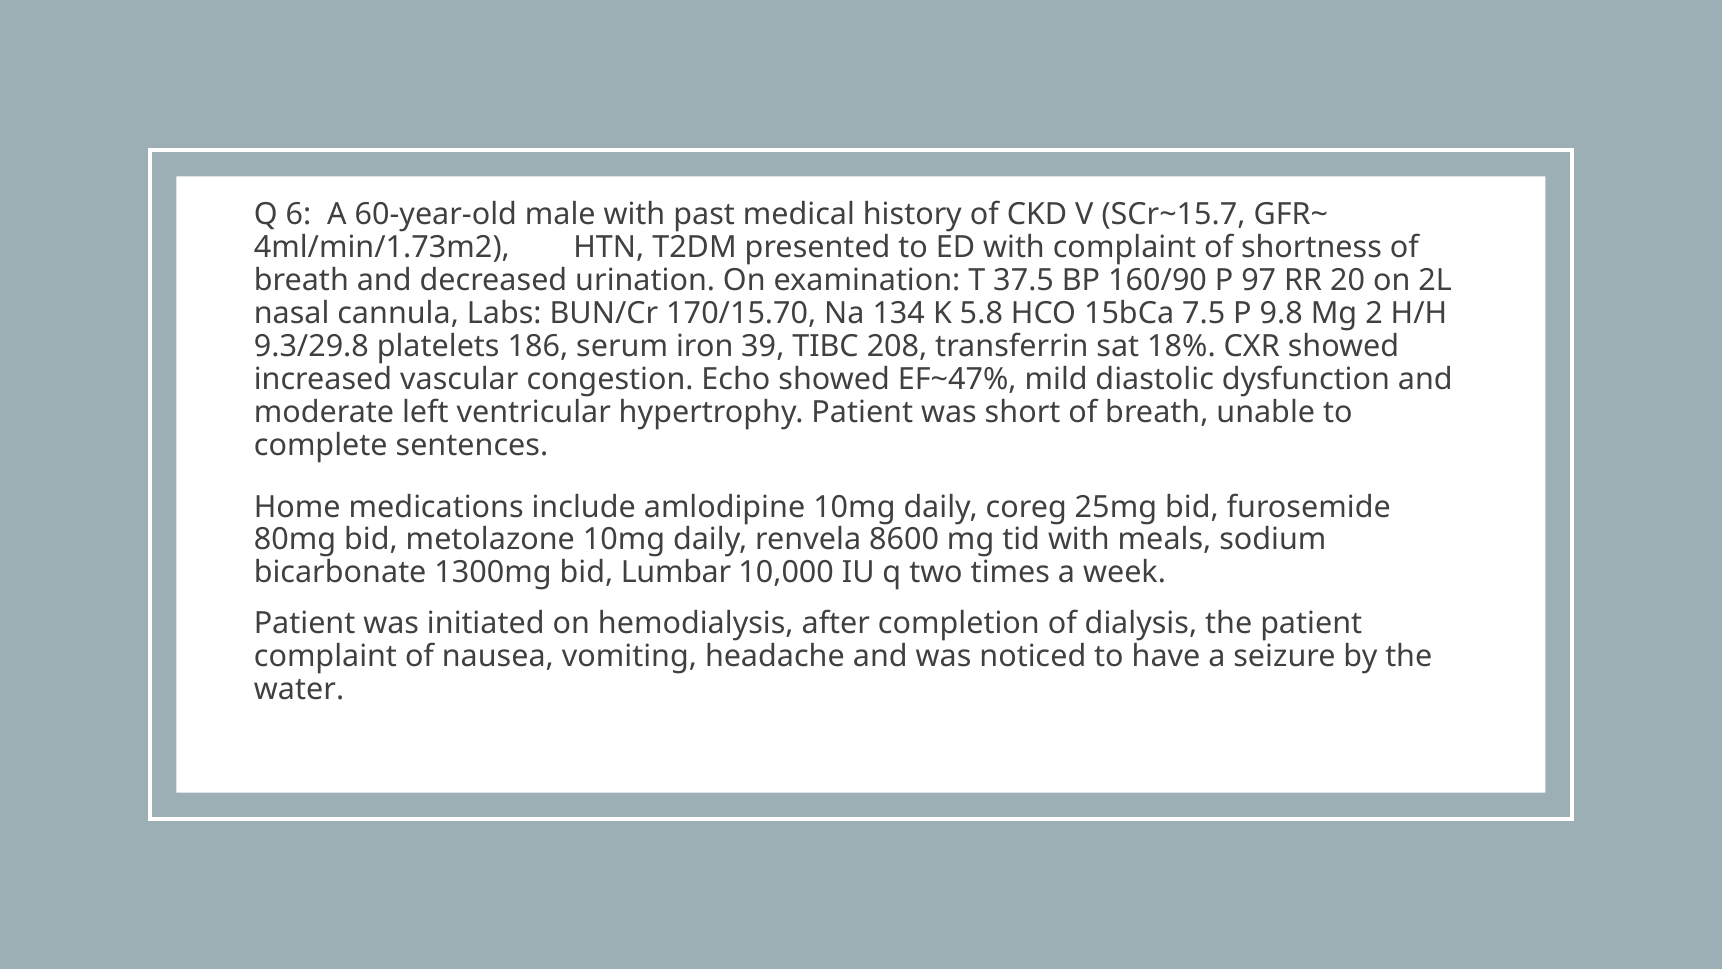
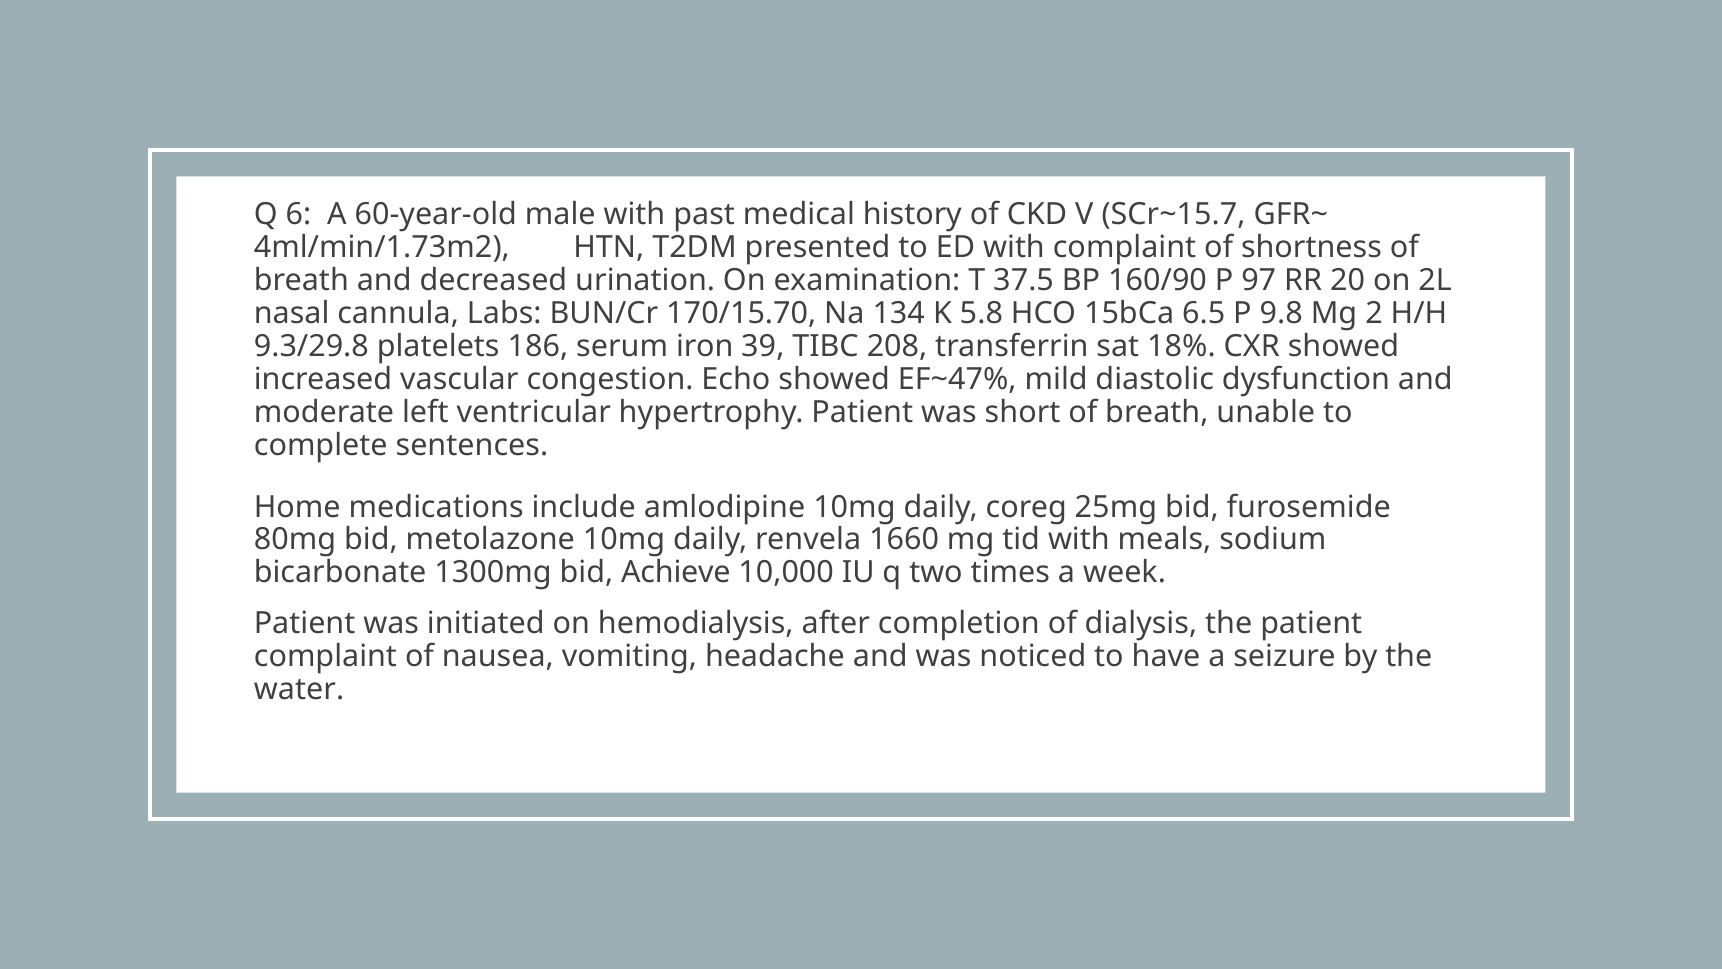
7.5: 7.5 -> 6.5 (1204, 313)
8600: 8600 -> 1660 (904, 540)
Lumbar: Lumbar -> Achieve (676, 573)
